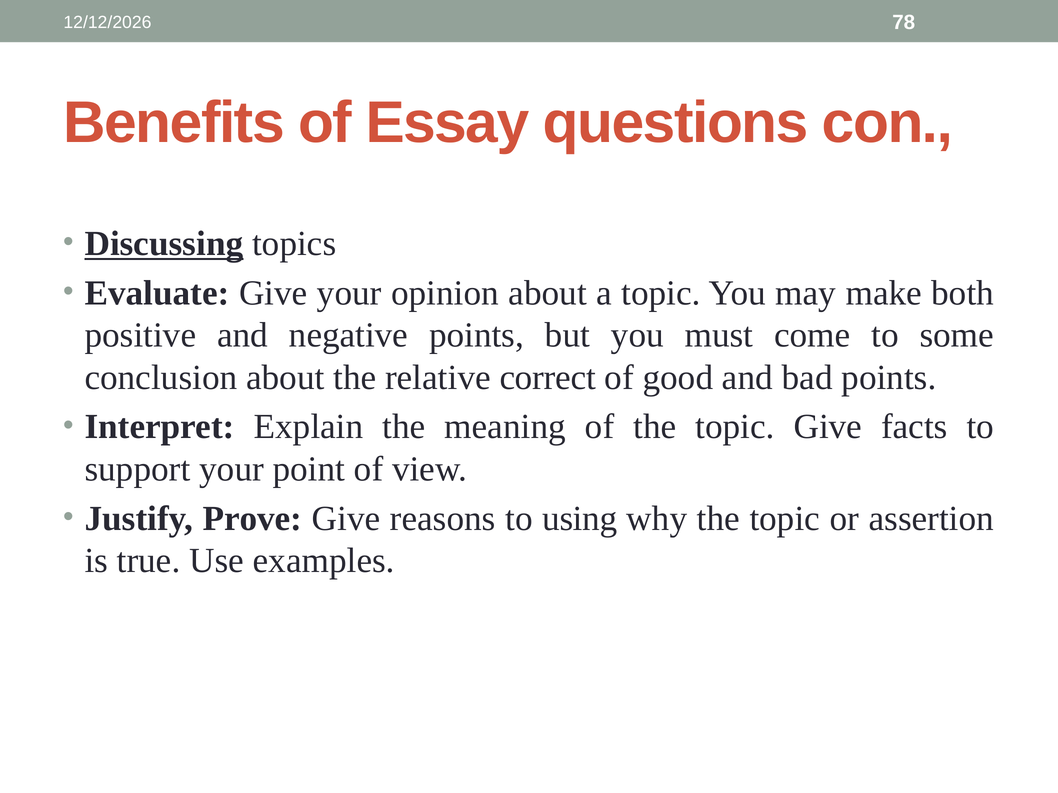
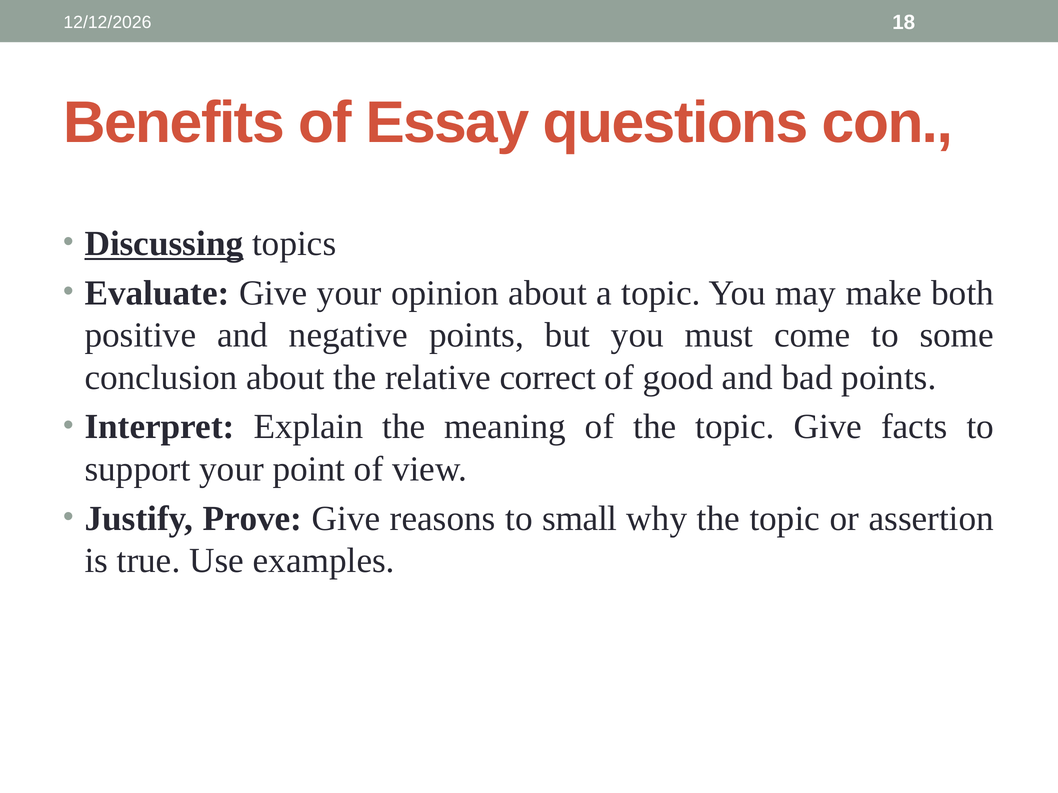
78: 78 -> 18 (904, 23)
using: using -> small (580, 519)
